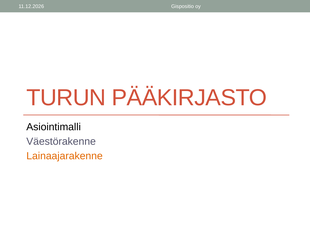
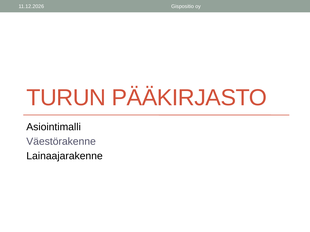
Lainaajarakenne colour: orange -> black (65, 156)
